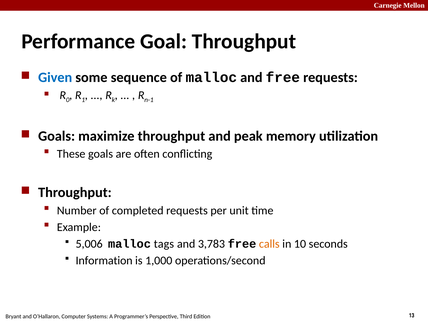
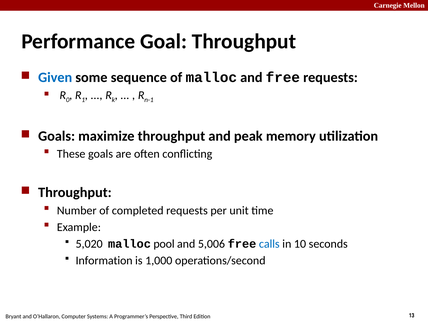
5,006: 5,006 -> 5,020 (89, 244)
tags: tags -> pool (164, 244)
3,783: 3,783 -> 5,006 (211, 244)
calls colour: orange -> blue (269, 244)
